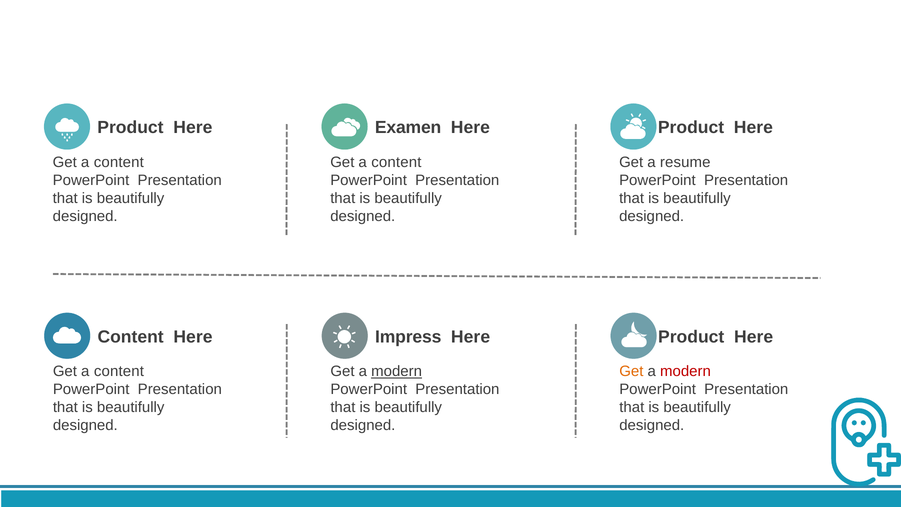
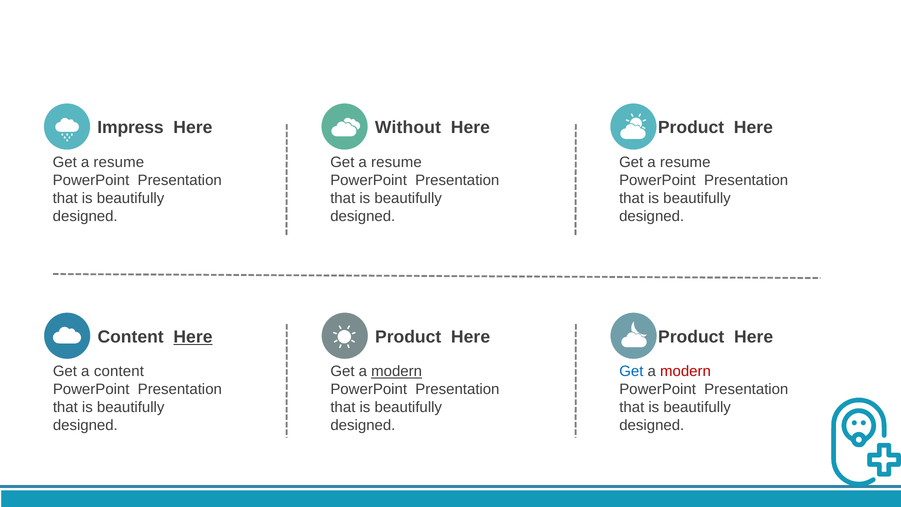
Product: Product -> Impress (131, 128)
Examen: Examen -> Without (408, 128)
content: content -> resume (119, 162)
content: content -> resume (396, 162)
Here underline: none -> present (193, 337)
Impress: Impress -> Product (408, 337)
Get colour: orange -> blue (631, 371)
